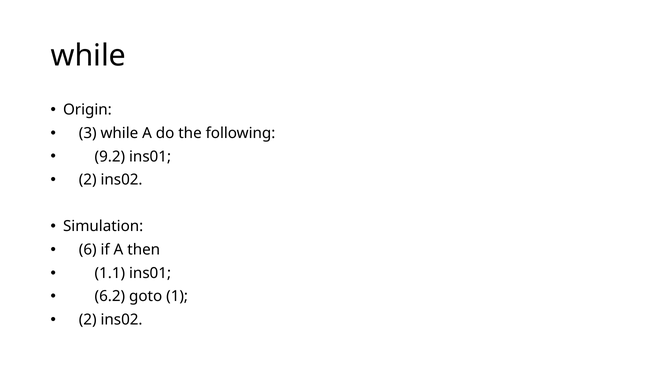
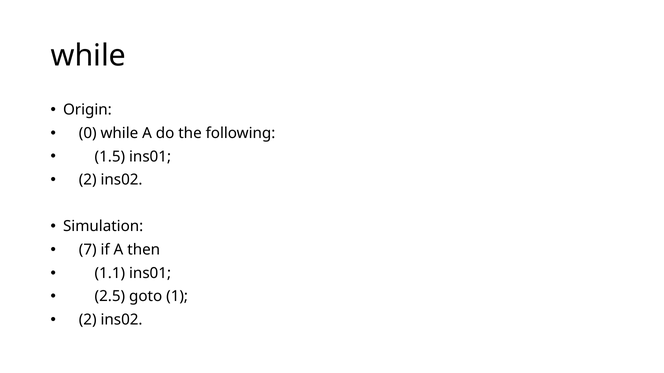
3: 3 -> 0 (88, 133)
9.2: 9.2 -> 1.5 (110, 157)
6: 6 -> 7 (88, 250)
6.2: 6.2 -> 2.5 (110, 297)
